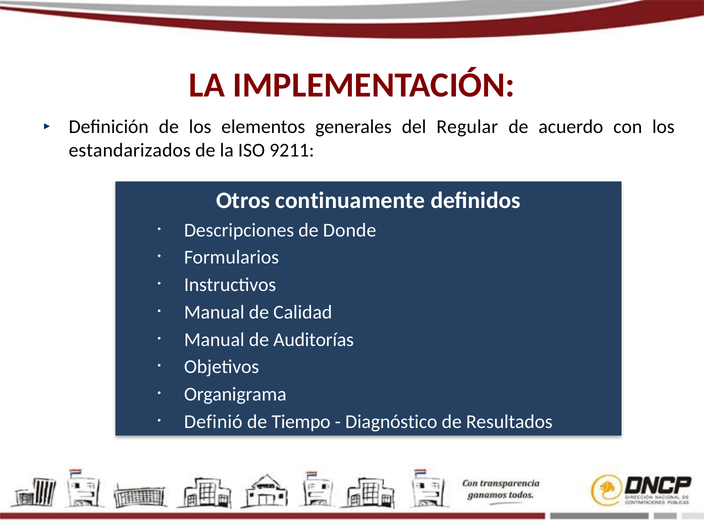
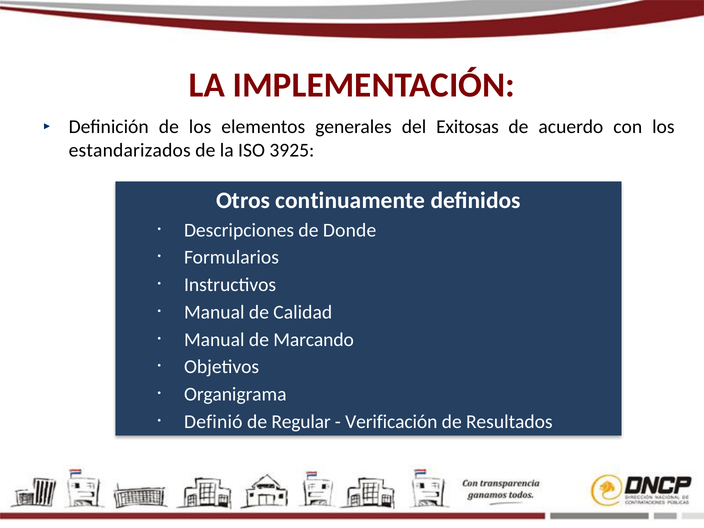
Regular: Regular -> Exitosas (467, 127)
9211: 9211 -> 3925 (292, 150)
Auditorías: Auditorías -> Marcando (314, 340)
Tiempo: Tiempo -> Regular (301, 422)
Diagnóstico: Diagnóstico -> Verificación (391, 422)
